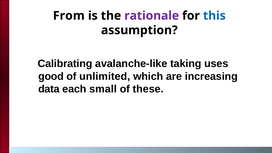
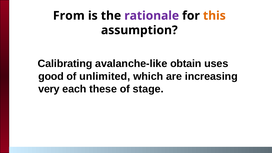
this colour: blue -> orange (214, 16)
taking: taking -> obtain (186, 64)
data: data -> very (49, 89)
small: small -> these (103, 89)
these: these -> stage (148, 89)
